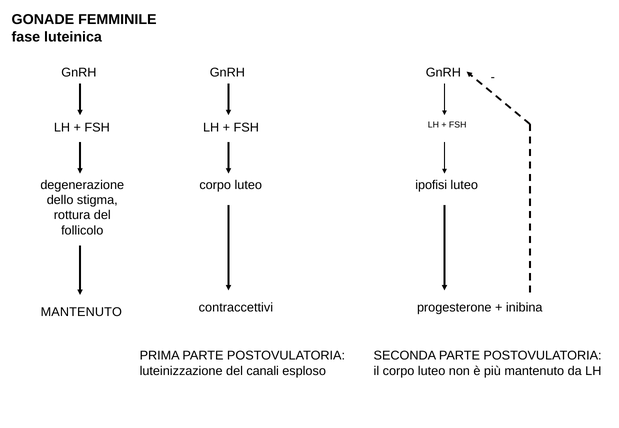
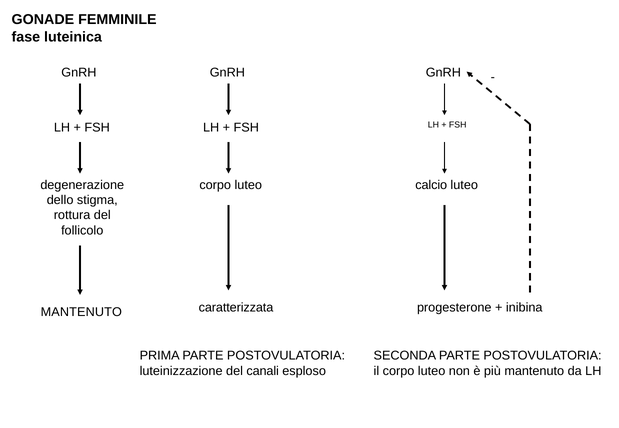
ipofisi: ipofisi -> calcio (431, 185)
contraccettivi: contraccettivi -> caratterizzata (236, 308)
